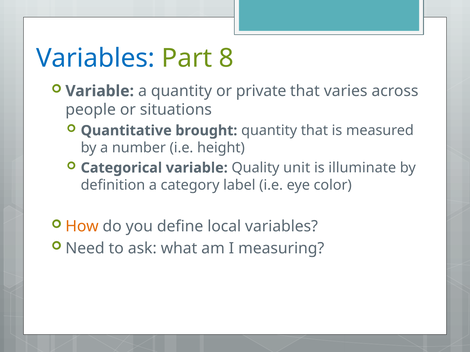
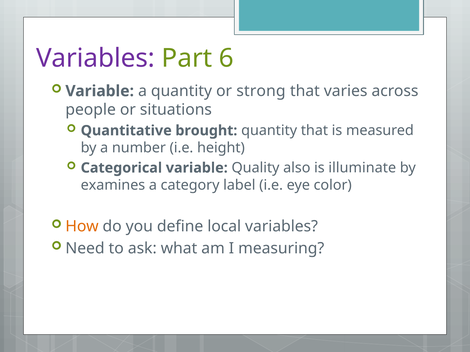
Variables colour: blue -> purple (95, 58)
8: 8 -> 6 (226, 58)
private: private -> strong (261, 91)
unit: unit -> also (297, 168)
definition: definition -> examines (113, 185)
